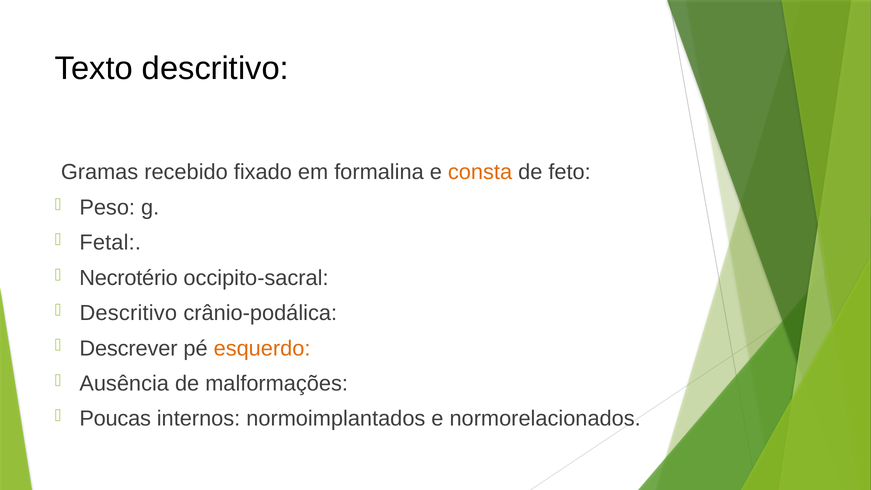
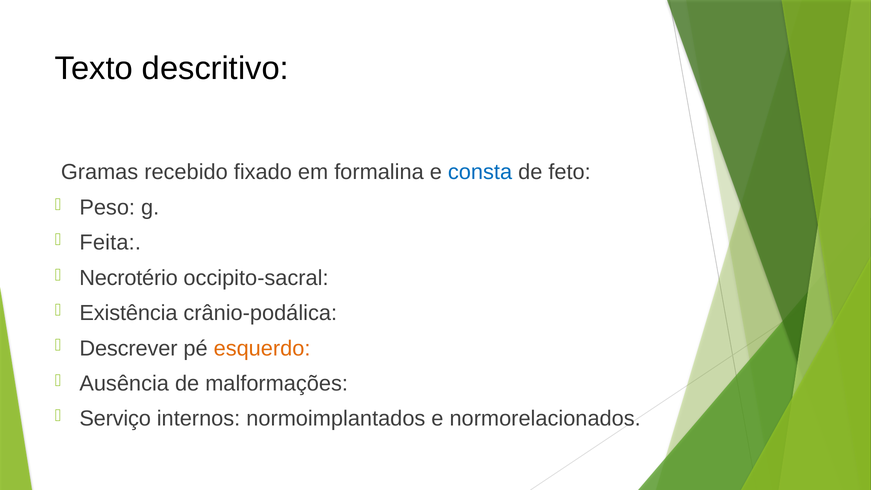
consta colour: orange -> blue (480, 172)
Fetal: Fetal -> Feita (110, 243)
Descritivo: Descritivo -> Existência (128, 313)
Poucas: Poucas -> Serviço (115, 419)
